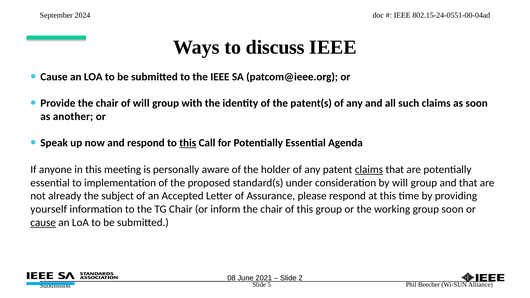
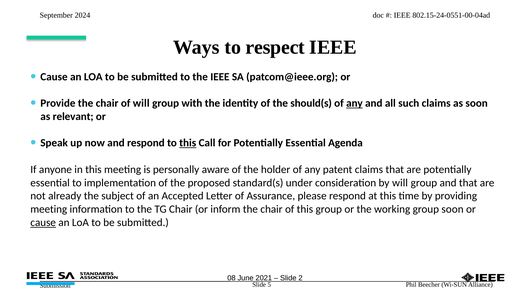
discuss: discuss -> respect (275, 47)
patent(s: patent(s -> should(s (311, 103)
any underline: none -> present (354, 103)
another: another -> relevant (73, 117)
claims underline: present -> none (369, 170)
yourself: yourself -> meeting (49, 209)
